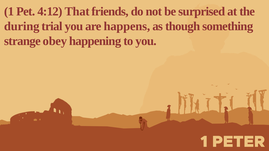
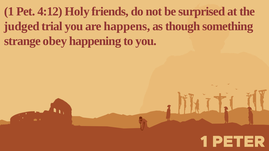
That: That -> Holy (77, 11)
during: during -> judged (22, 26)
